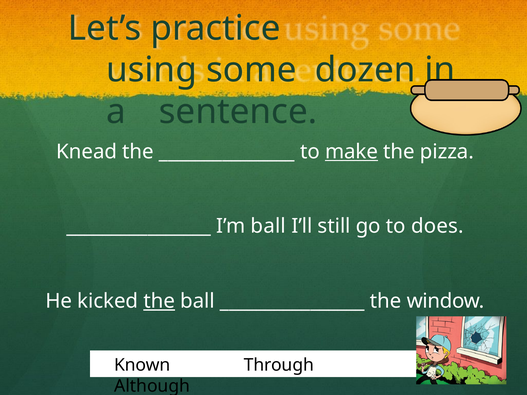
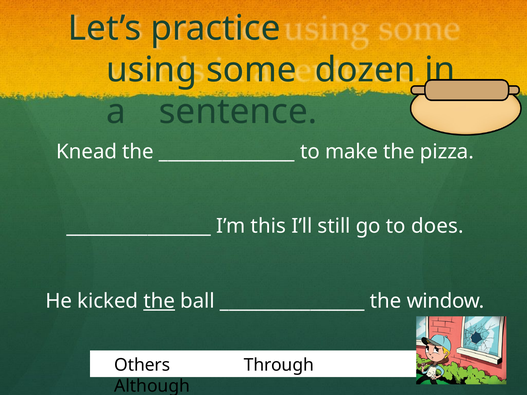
make underline: present -> none (352, 152)
I’m ball: ball -> this (268, 226)
Known: Known -> Others (142, 365)
